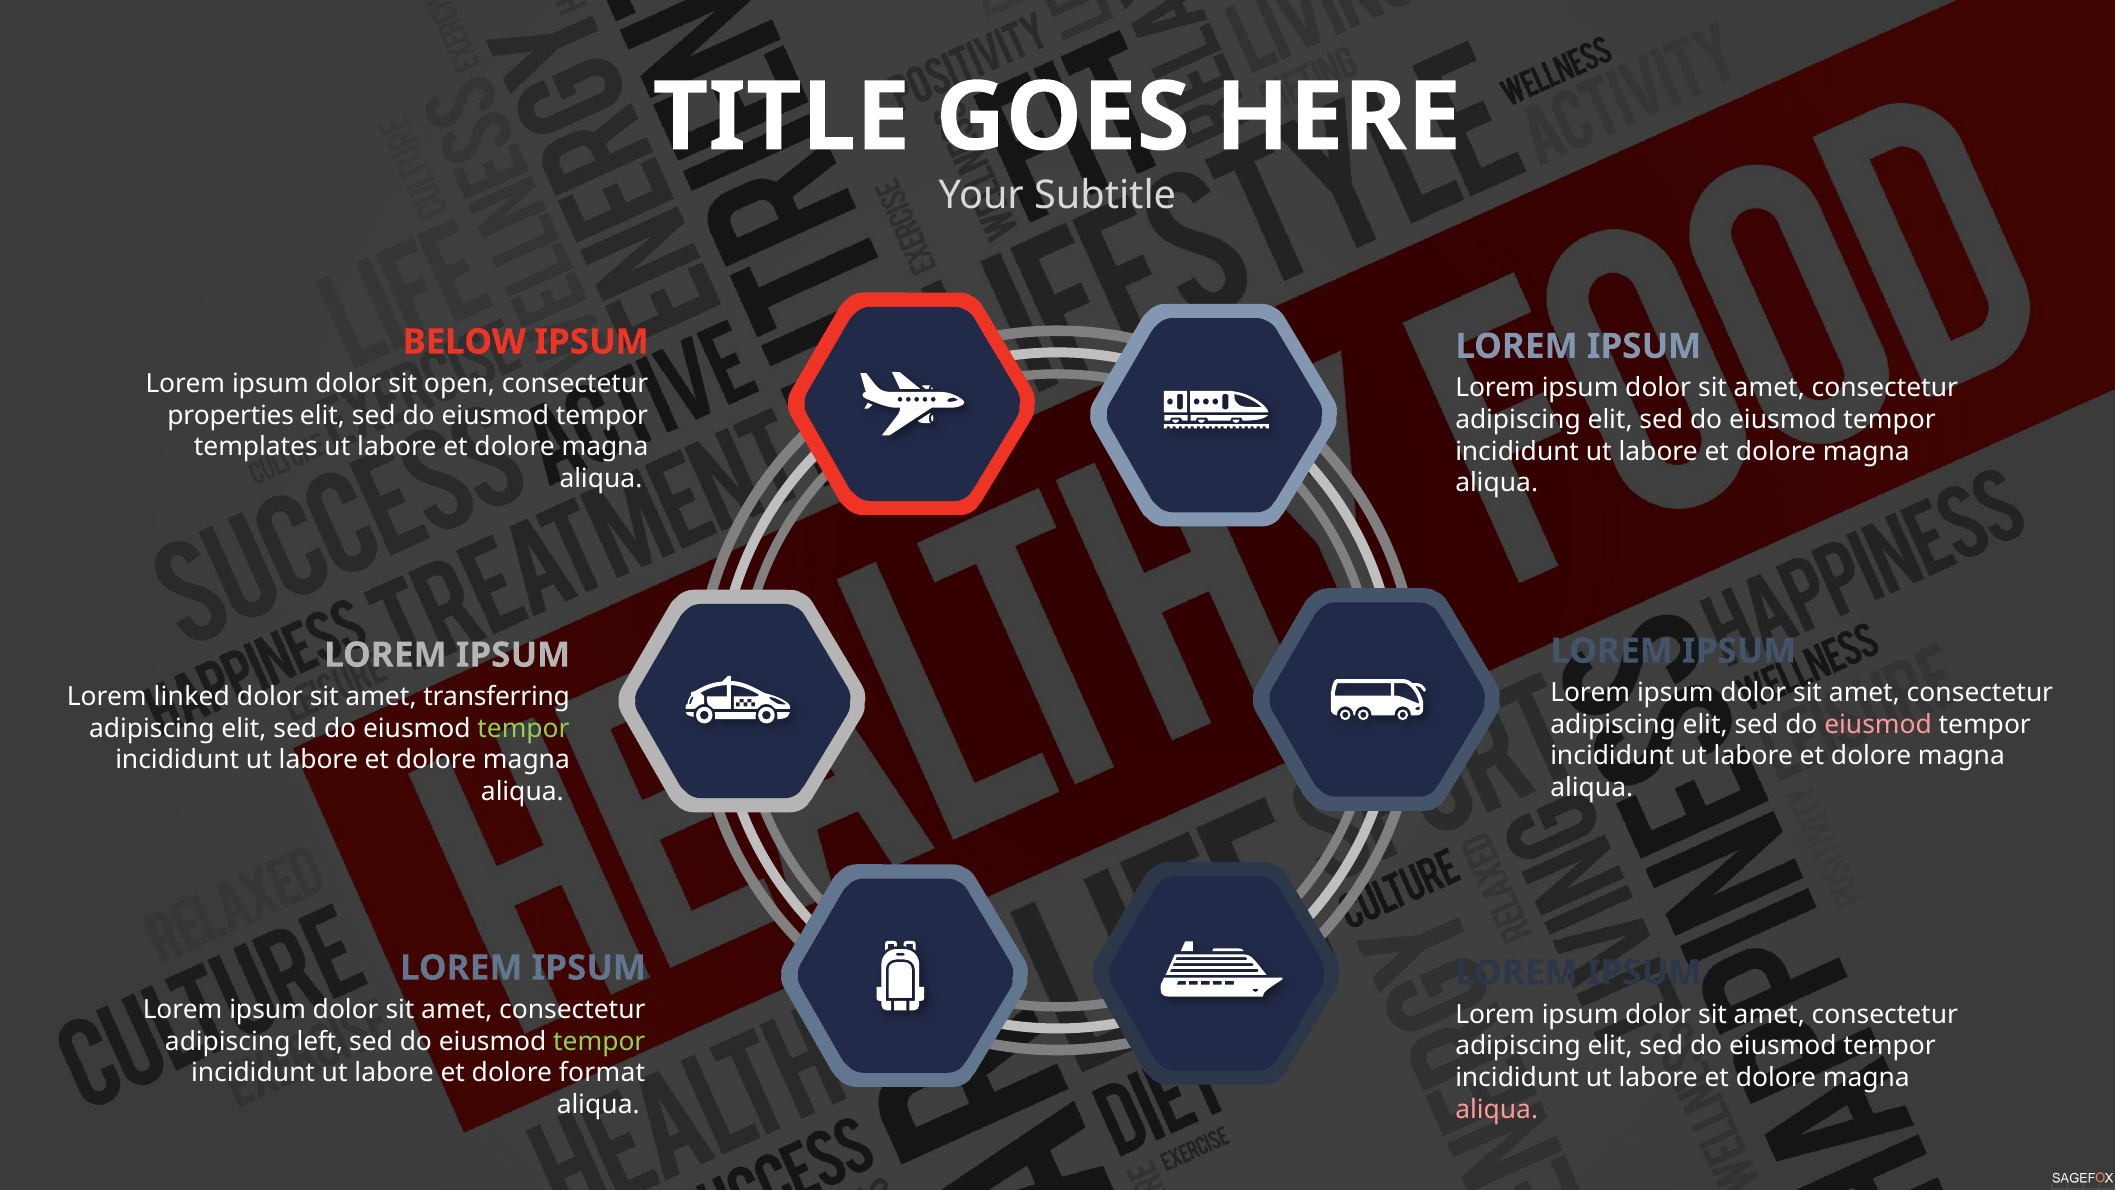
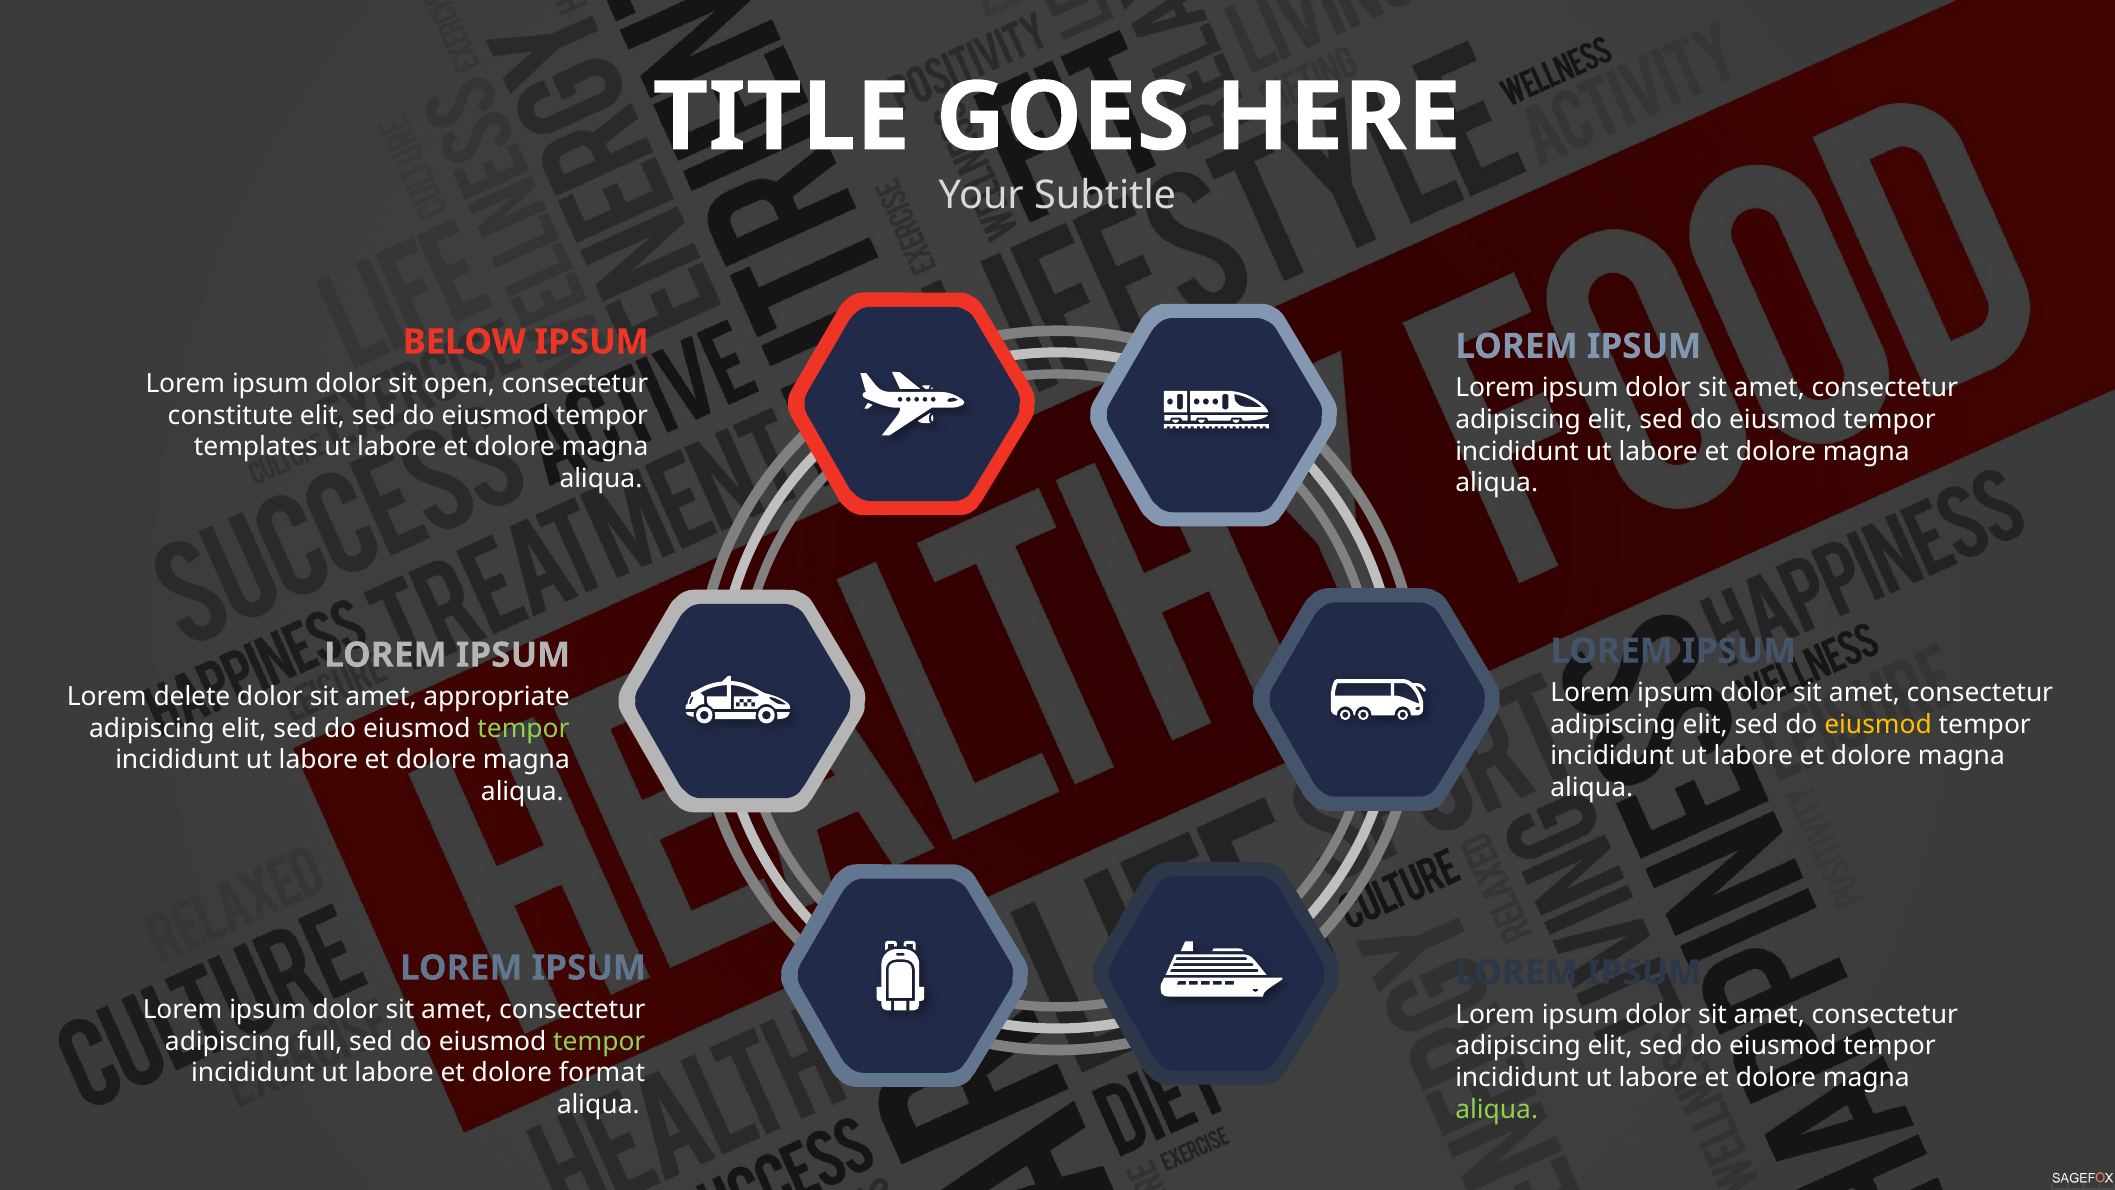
properties: properties -> constitute (230, 415)
linked: linked -> delete (192, 697)
transferring: transferring -> appropriate (497, 697)
eiusmod colour: pink -> yellow (1878, 724)
left: left -> full (320, 1041)
aliqua colour: pink -> light green (1497, 1109)
